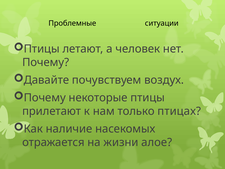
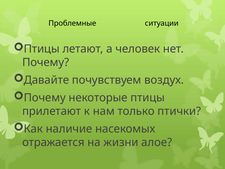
птицах: птицах -> птички (179, 111)
